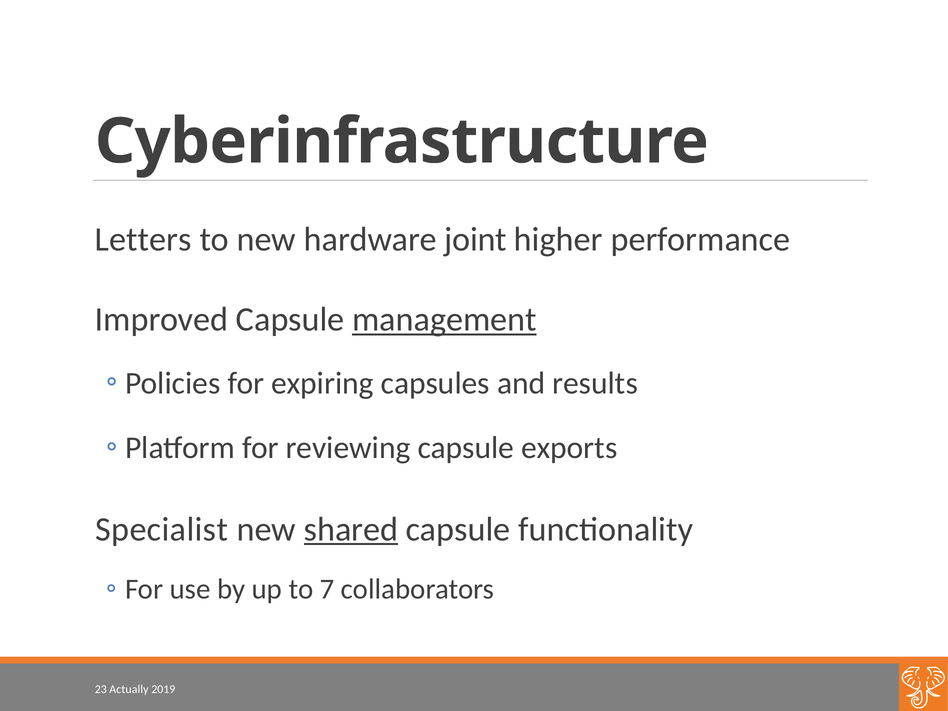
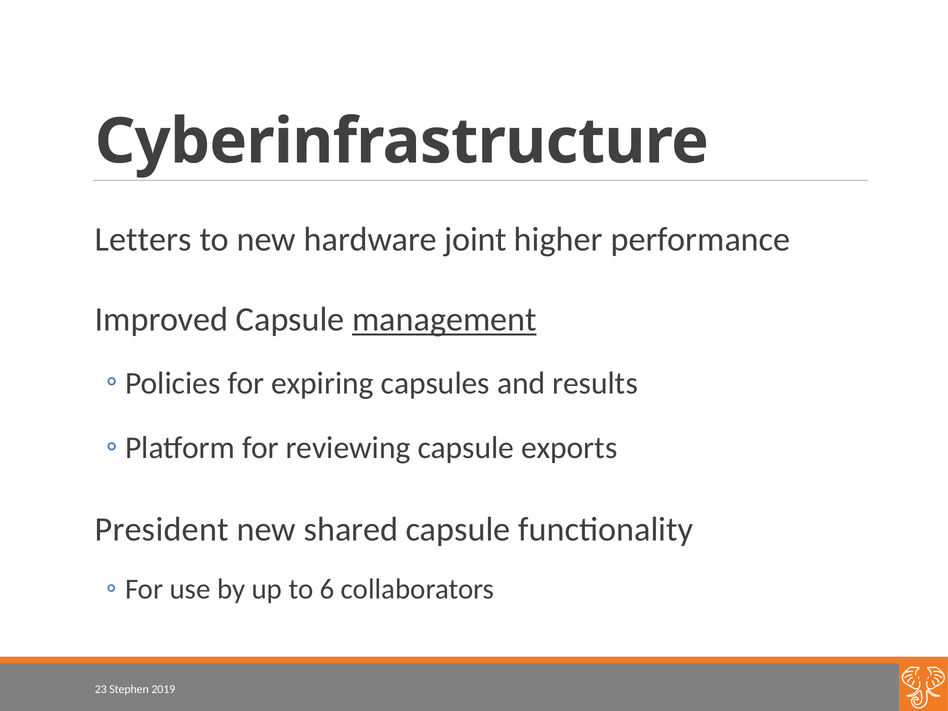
Specialist: Specialist -> President (162, 529)
shared underline: present -> none (351, 529)
7: 7 -> 6 (327, 589)
Actually: Actually -> Stephen (129, 689)
